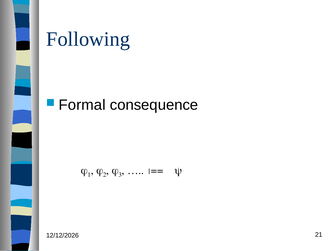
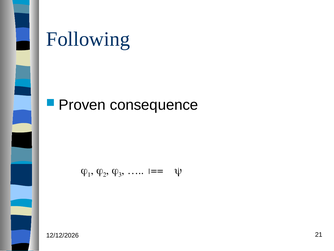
Formal: Formal -> Proven (82, 105)
